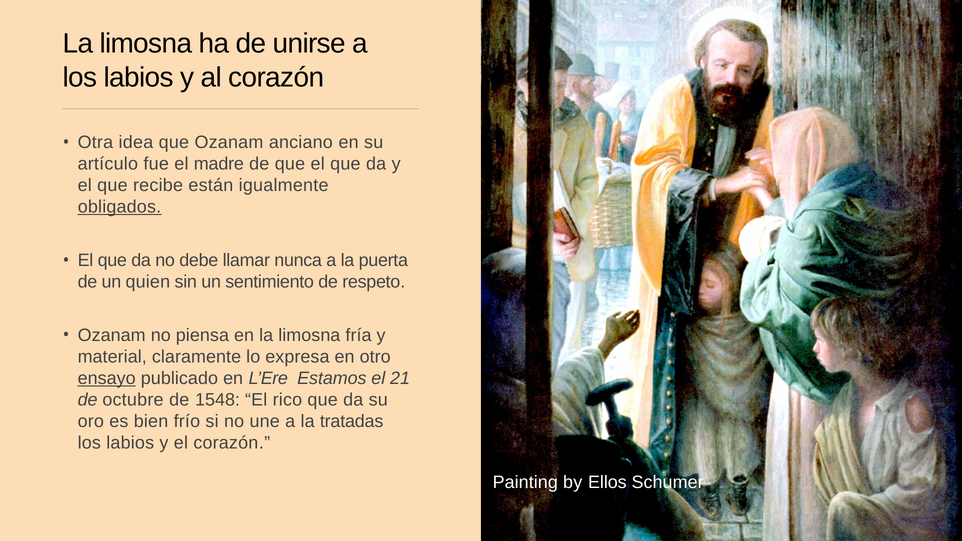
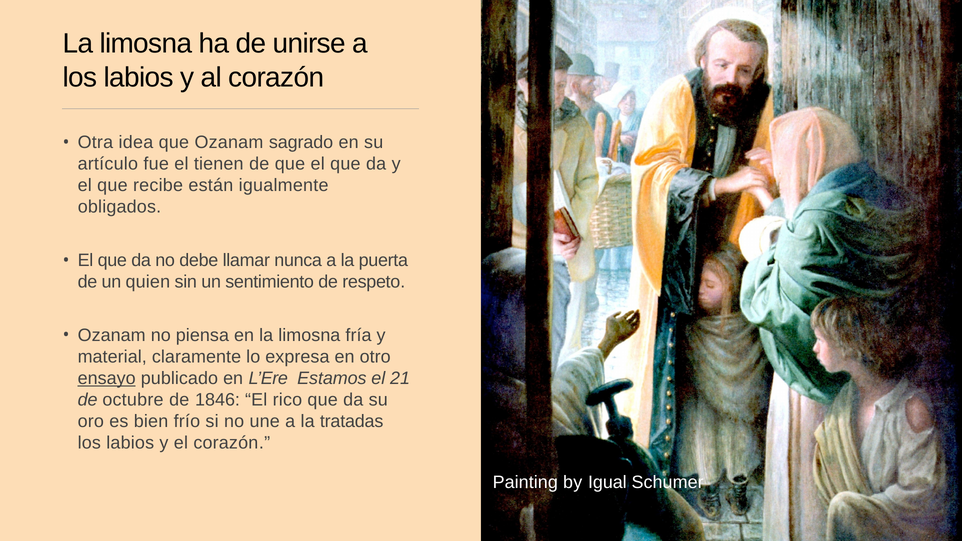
anciano: anciano -> sagrado (301, 142)
madre: madre -> tienen (219, 164)
obligados underline: present -> none (119, 207)
1548: 1548 -> 1846 (217, 400)
Ellos: Ellos -> Igual (607, 482)
